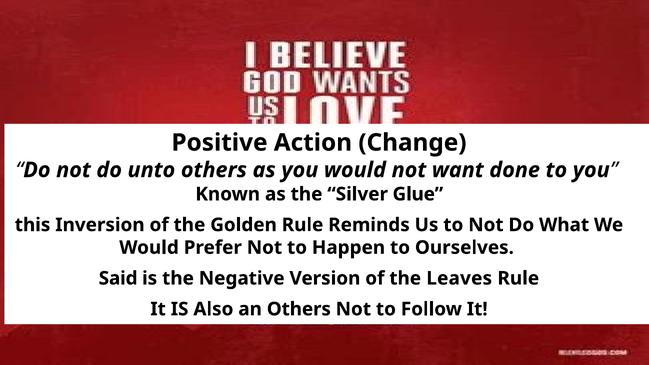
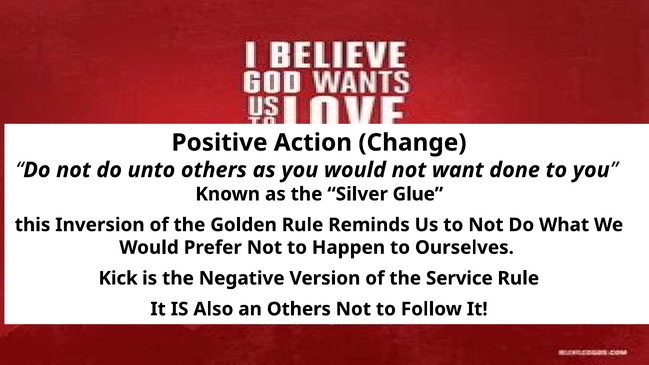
Said: Said -> Kick (118, 278)
Leaves: Leaves -> Service (459, 278)
